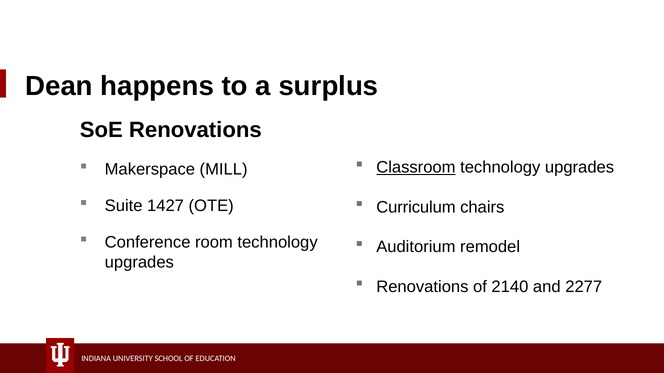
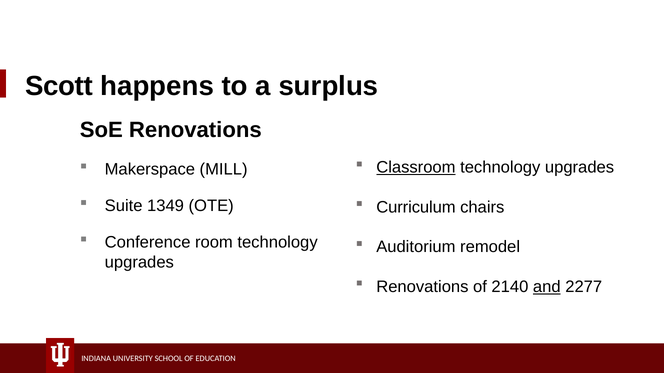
Dean: Dean -> Scott (59, 86)
1427: 1427 -> 1349 (166, 206)
and underline: none -> present (547, 287)
